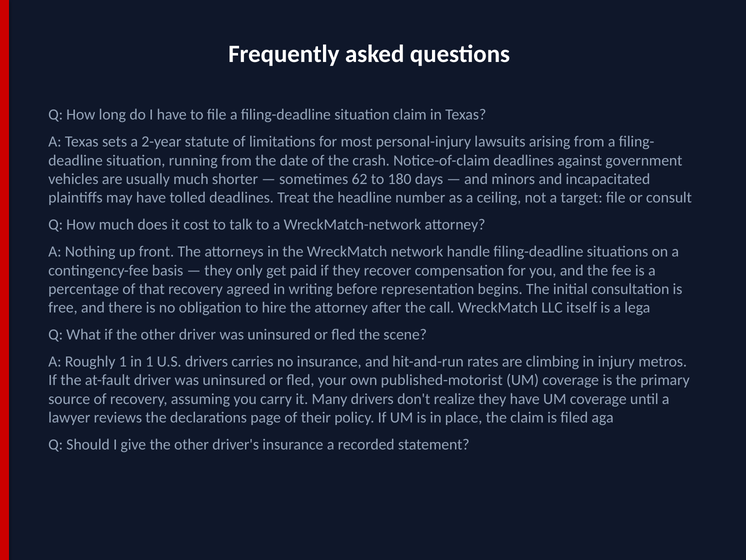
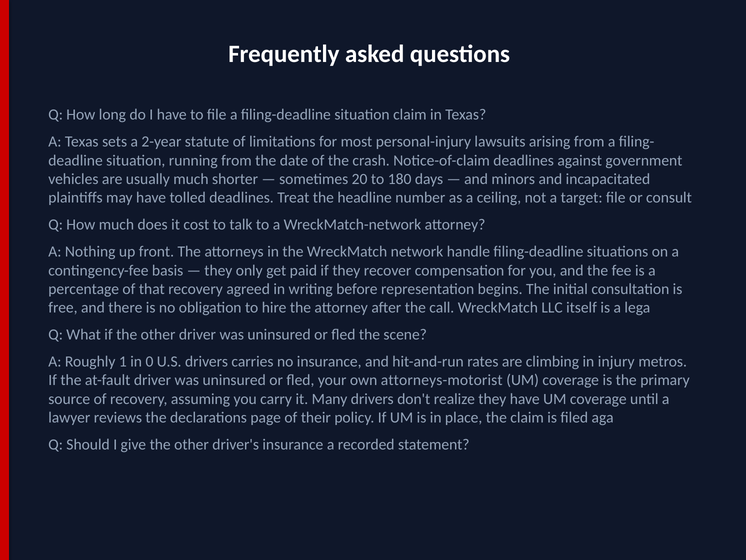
62: 62 -> 20 (360, 179)
in 1: 1 -> 0 (149, 361)
published-motorist: published-motorist -> attorneys-motorist (442, 380)
